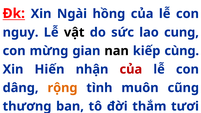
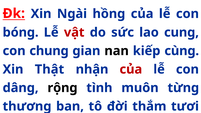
nguy: nguy -> bóng (21, 32)
vật colour: black -> red (74, 32)
mừng: mừng -> chung (49, 51)
Hiến: Hiến -> Thật (49, 69)
rộng colour: orange -> black (62, 88)
cũng: cũng -> từng (183, 88)
